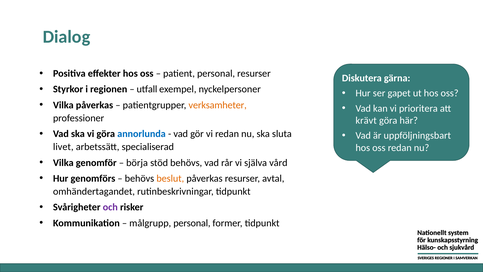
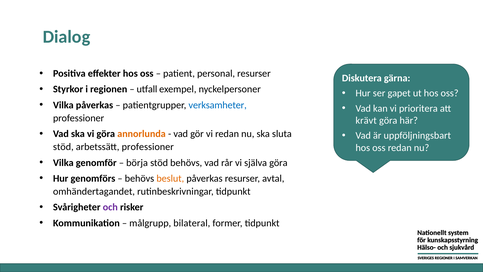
verksamheter colour: orange -> blue (218, 105)
annorlunda colour: blue -> orange (141, 134)
livet: livet -> stöd (63, 147)
arbetssätt specialiserad: specialiserad -> professioner (148, 147)
själva vård: vård -> göra (278, 162)
målgrupp personal: personal -> bilateral (192, 223)
